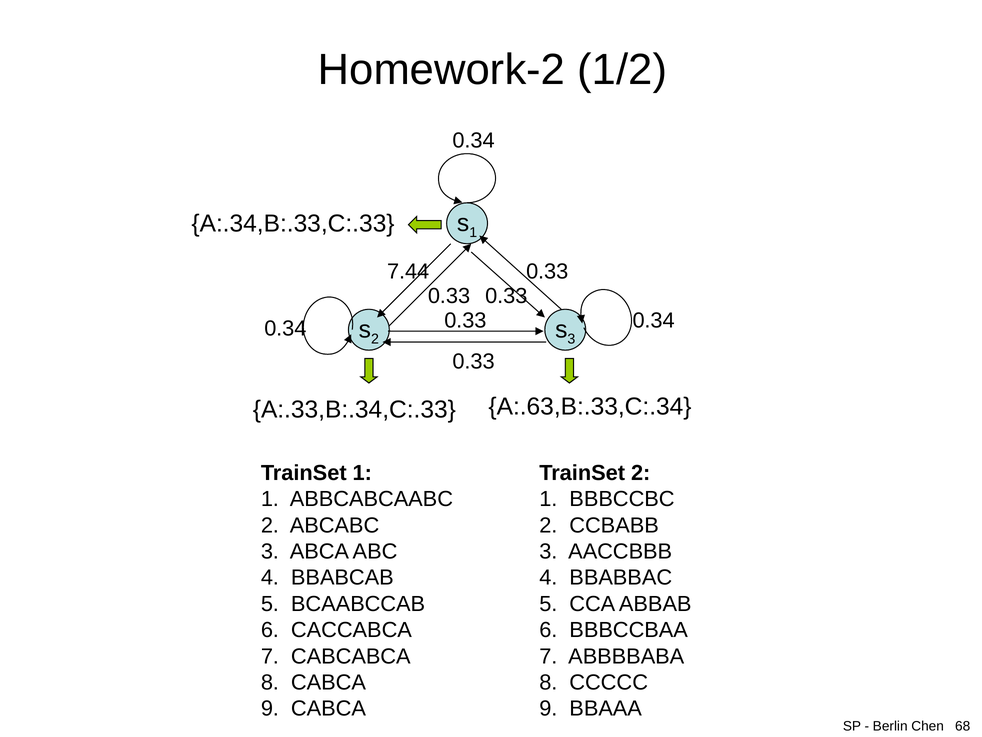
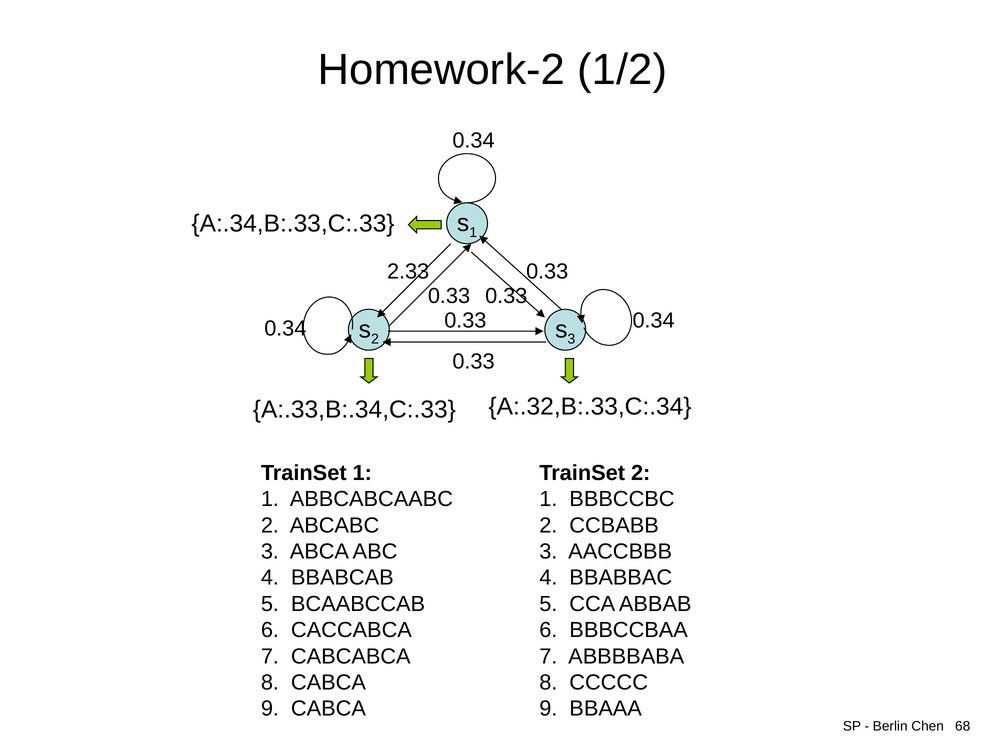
7.44: 7.44 -> 2.33 (408, 271)
A:.63,B:.33,C:.34: A:.63,B:.33,C:.34 -> A:.32,B:.33,C:.34 (590, 407)
